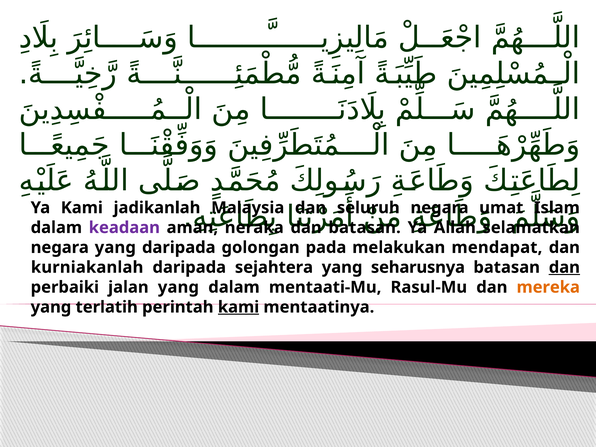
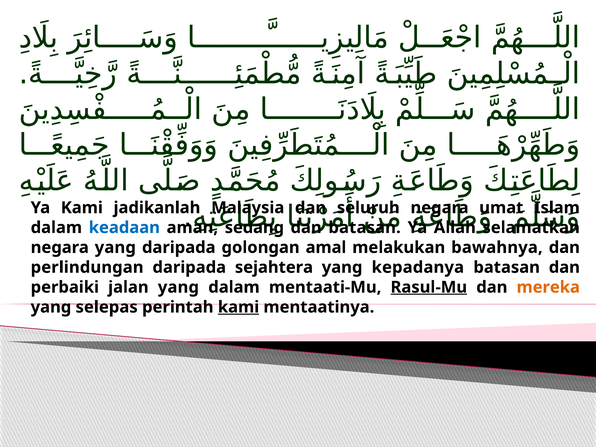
keadaan colour: purple -> blue (124, 228)
neraka: neraka -> sedang (254, 228)
pada: pada -> amal (326, 247)
mendapat: mendapat -> bawahnya (497, 247)
kurniakanlah: kurniakanlah -> perlindungan (87, 267)
seharusnya: seharusnya -> kepadanya (418, 267)
dan underline: present -> none (564, 267)
Rasul-Mu underline: none -> present (429, 287)
terlatih: terlatih -> selepas (107, 307)
